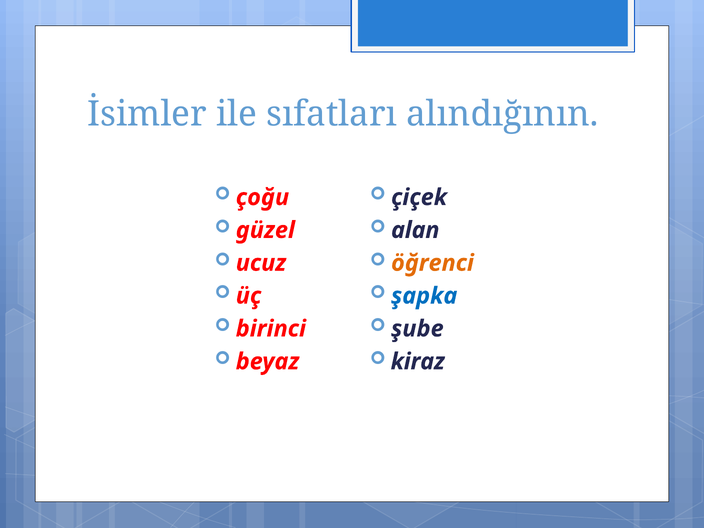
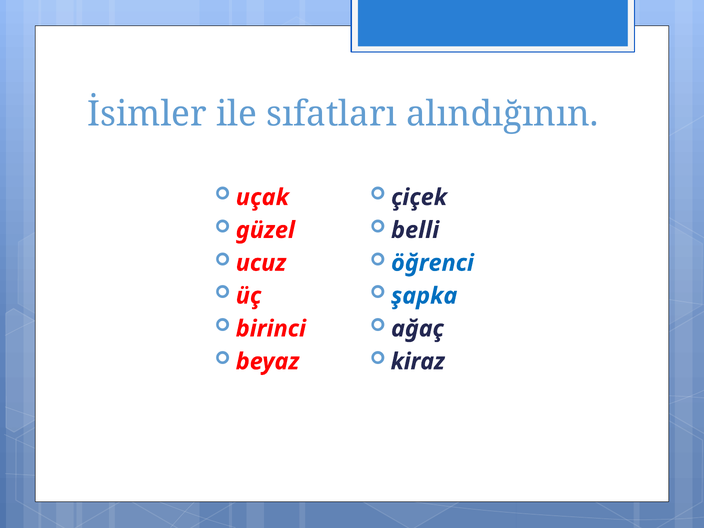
çoğu: çoğu -> uçak (262, 197)
alan: alan -> belli (415, 230)
öğrenci colour: orange -> blue (433, 263)
şube: şube -> ağaç (417, 329)
